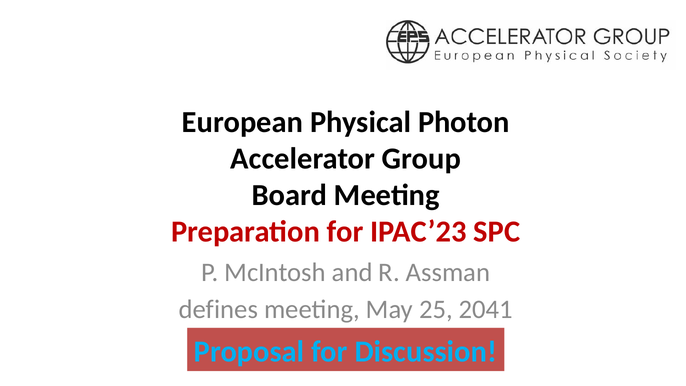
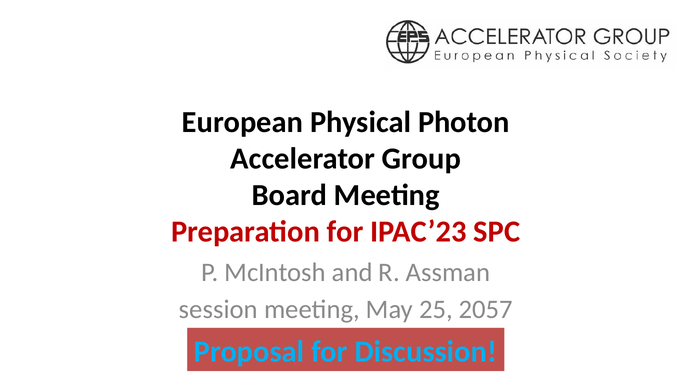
defines: defines -> session (218, 310)
2041: 2041 -> 2057 (486, 310)
